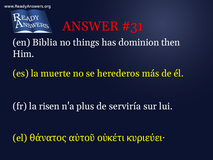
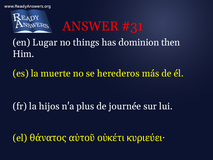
Biblia: Biblia -> Lugar (45, 42)
risen: risen -> hijos (49, 106)
serviría: serviría -> journée (125, 106)
